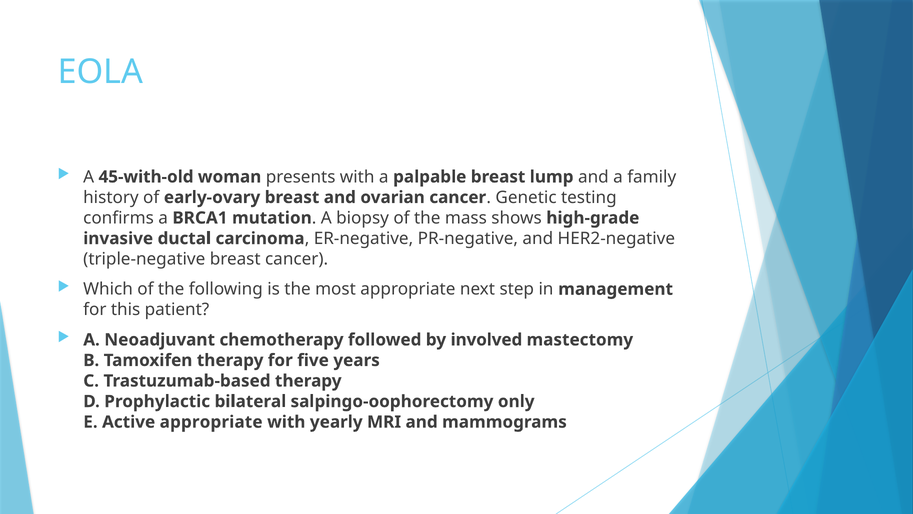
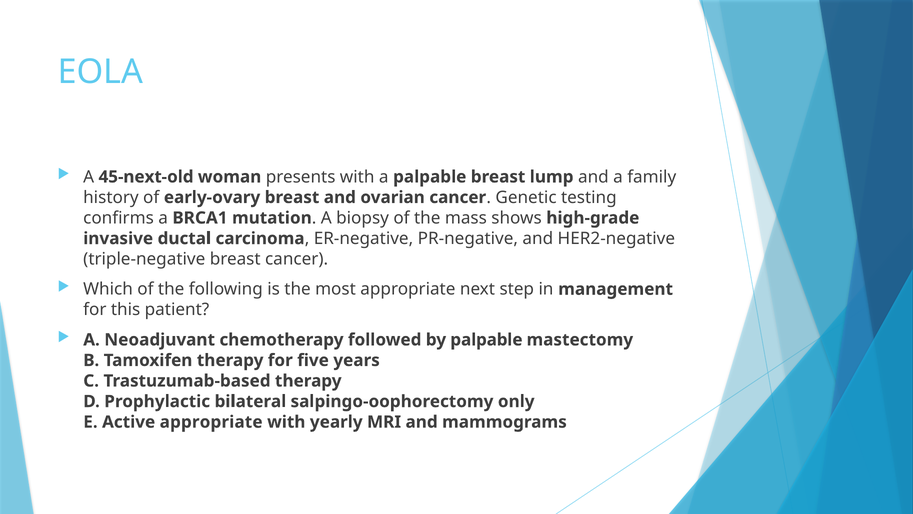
45-with-old: 45-with-old -> 45-next-old (146, 177)
by involved: involved -> palpable (486, 340)
